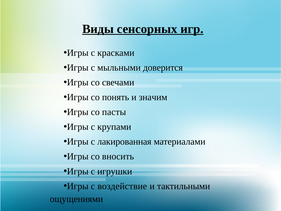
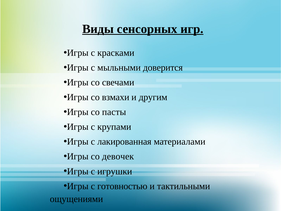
понять: понять -> взмахи (116, 97)
значим: значим -> другим (153, 97)
вносить: вносить -> девочек (118, 156)
воздействие: воздействие -> готовностью (122, 186)
